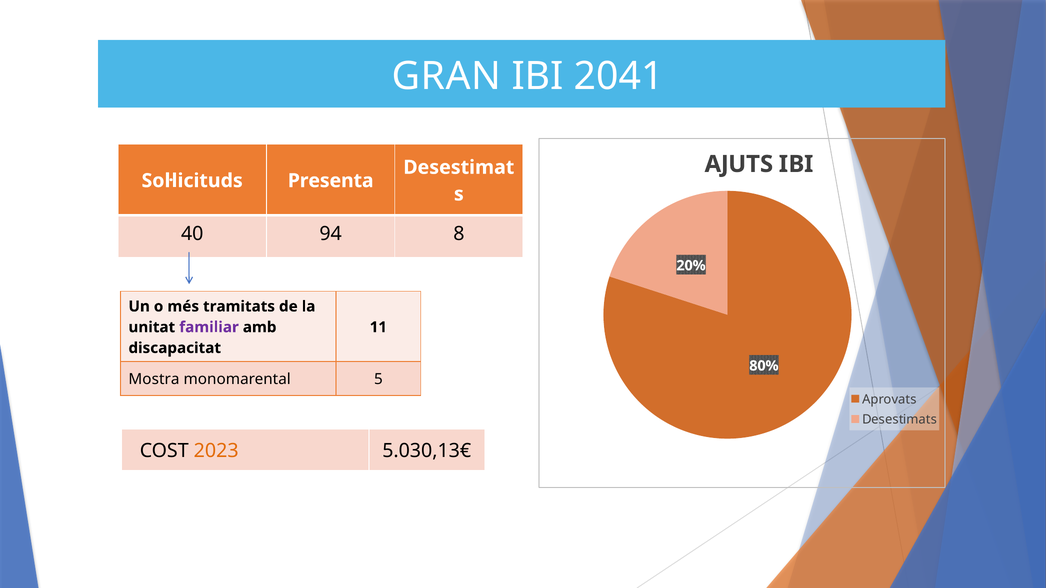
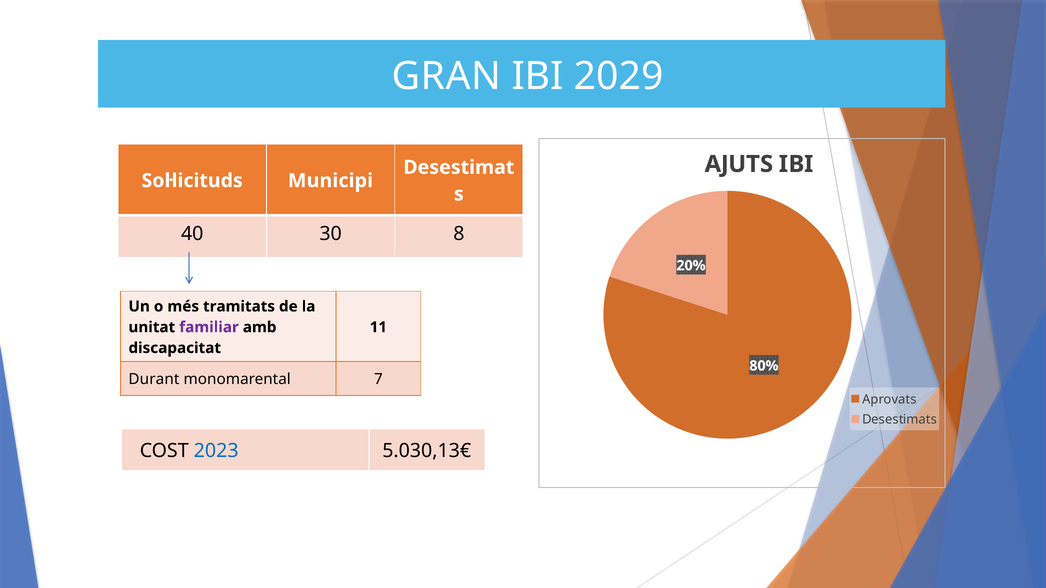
2041: 2041 -> 2029 (619, 76)
Presenta: Presenta -> Municipi (331, 181)
94: 94 -> 30 (331, 234)
Mostra: Mostra -> Durant (154, 380)
5: 5 -> 7 (378, 380)
2023 colour: orange -> blue (216, 451)
